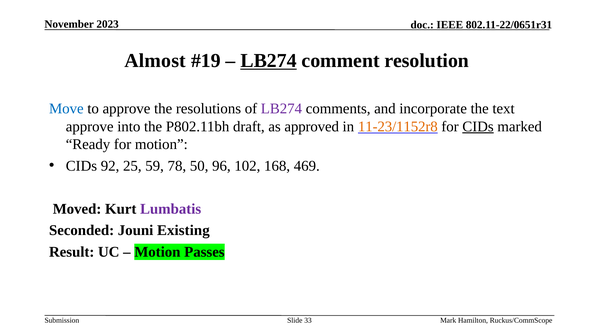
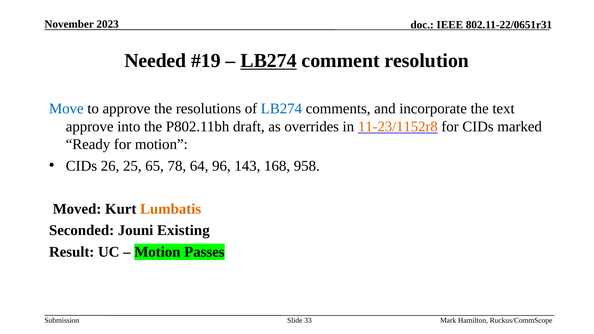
Almost: Almost -> Needed (155, 61)
LB274 colour: purple -> blue (281, 109)
approved: approved -> overrides (312, 127)
CIDs underline: present -> none (478, 127)
92: 92 -> 26 (110, 166)
59: 59 -> 65 (155, 166)
50: 50 -> 64 (199, 166)
102: 102 -> 143 (247, 166)
469: 469 -> 958 (307, 166)
Lumbatis colour: purple -> orange (171, 209)
